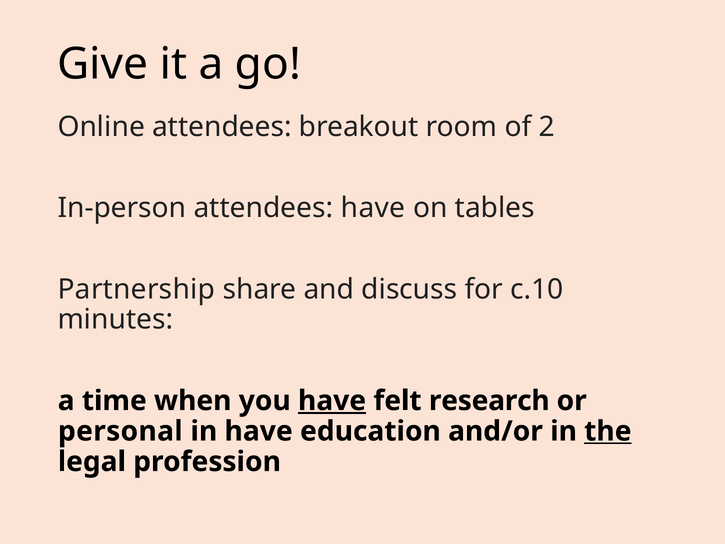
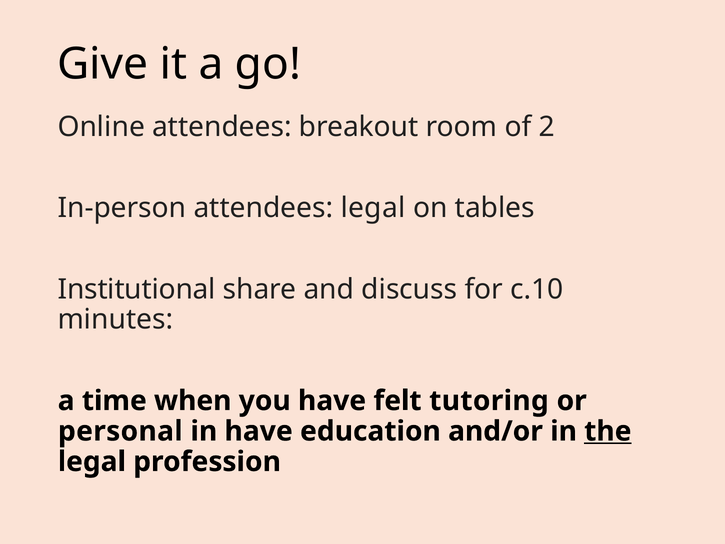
attendees have: have -> legal (373, 208)
Partnership: Partnership -> Institutional (137, 289)
have underline: present -> none (332, 401)
research: research -> tutoring (489, 401)
